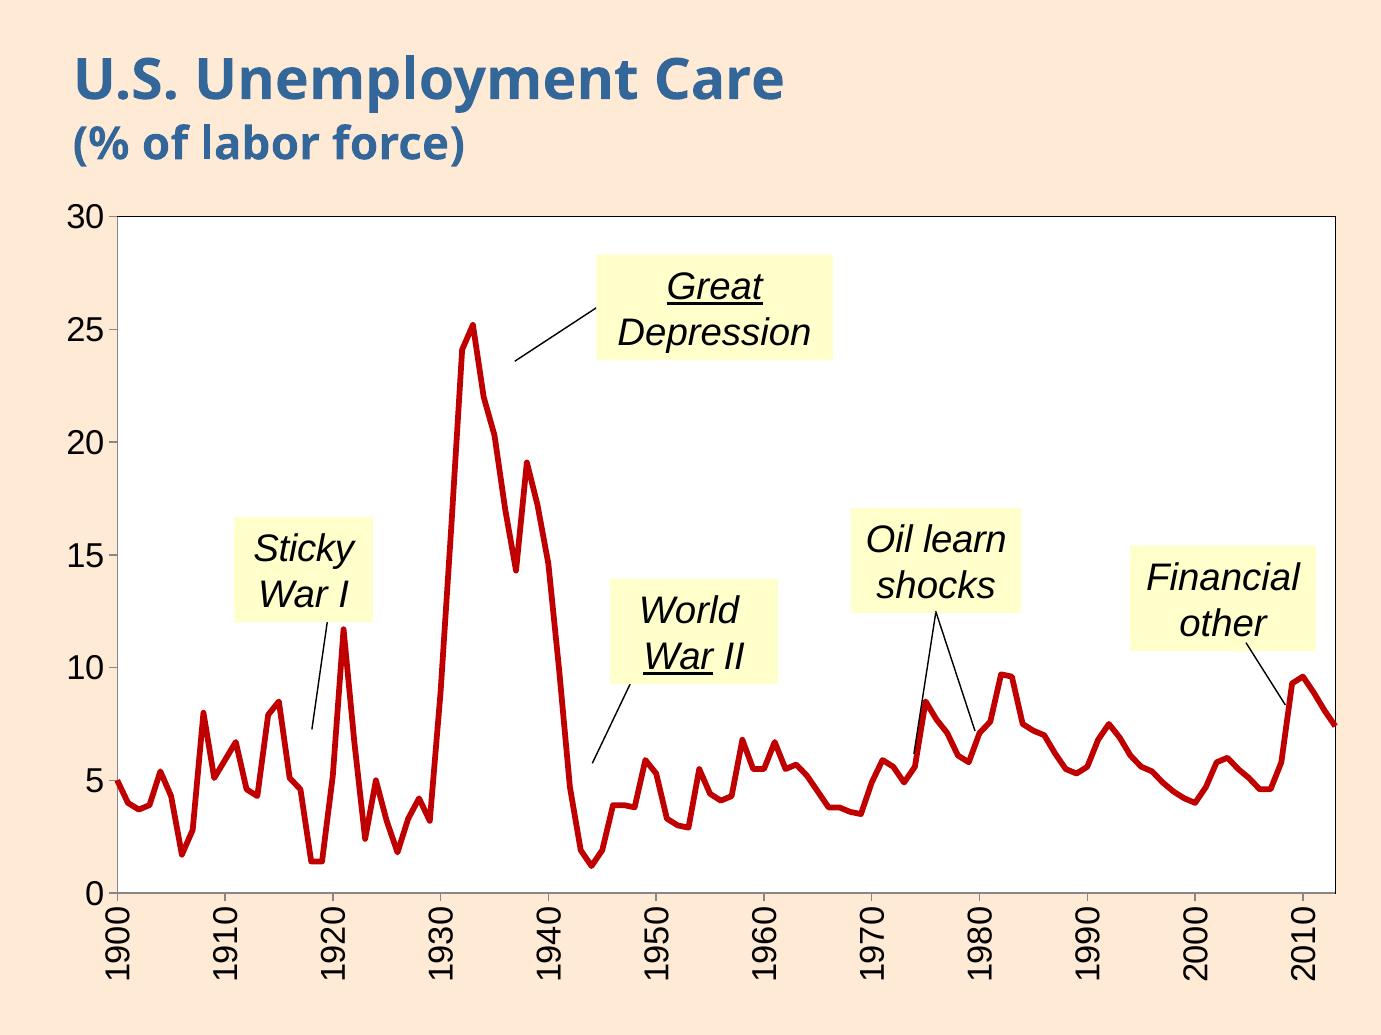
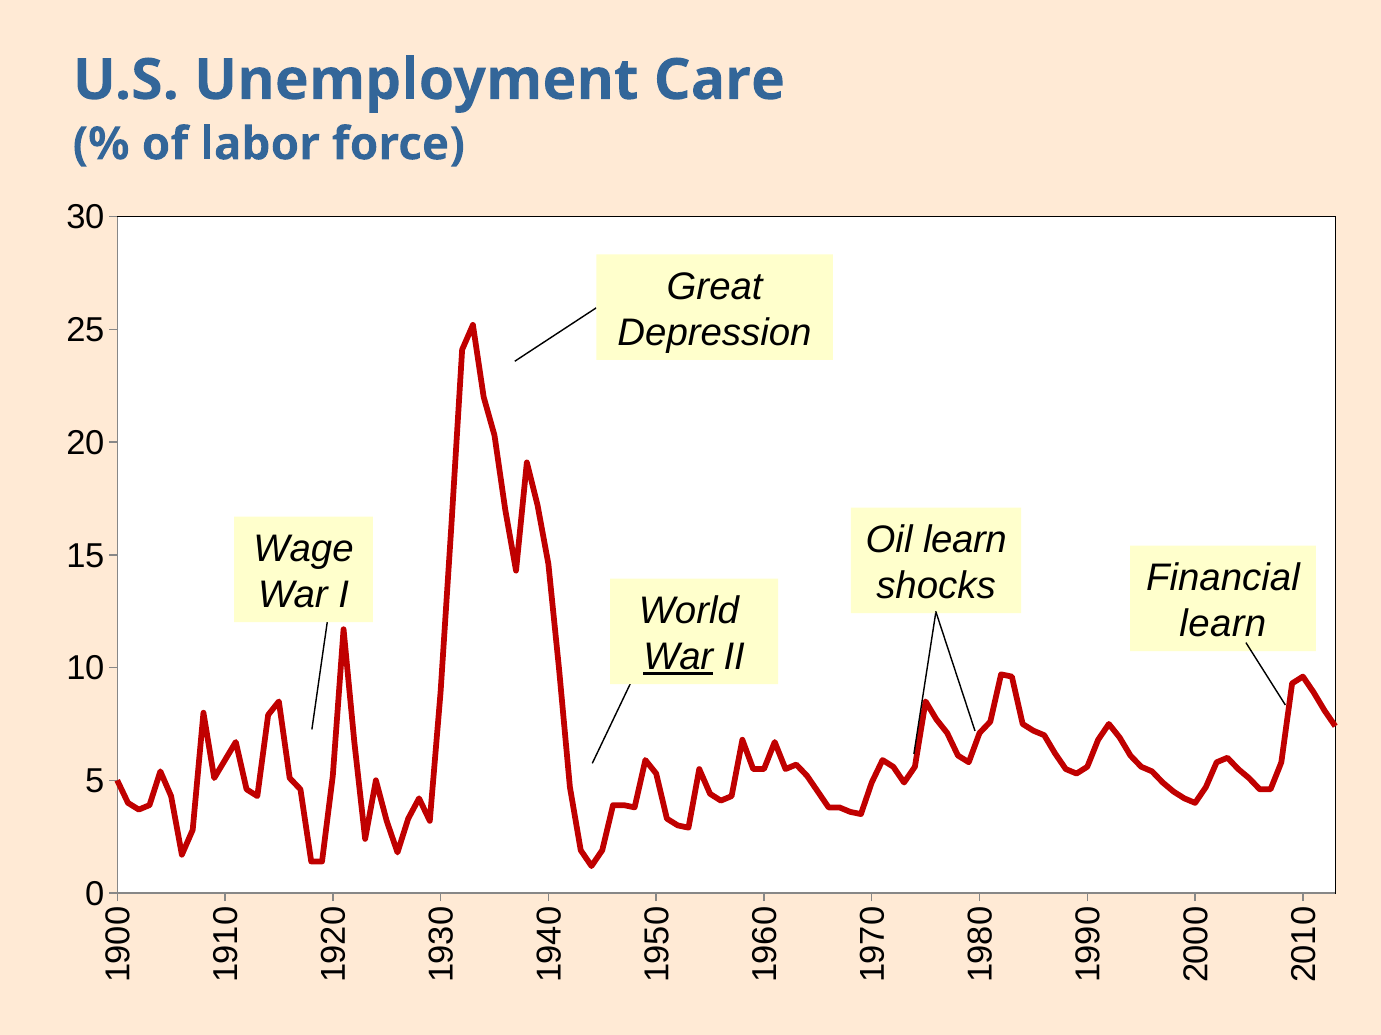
Great underline: present -> none (715, 287)
Sticky: Sticky -> Wage (304, 550)
other: other -> learn (1223, 625)
